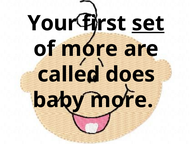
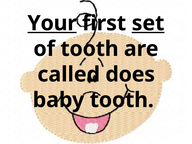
Your underline: none -> present (52, 23)
of more: more -> tooth (90, 49)
baby more: more -> tooth (122, 100)
